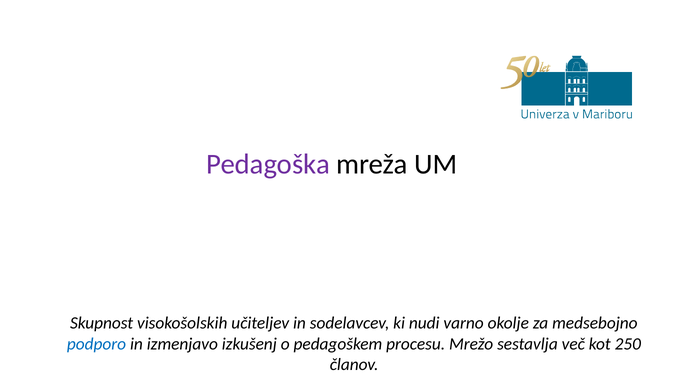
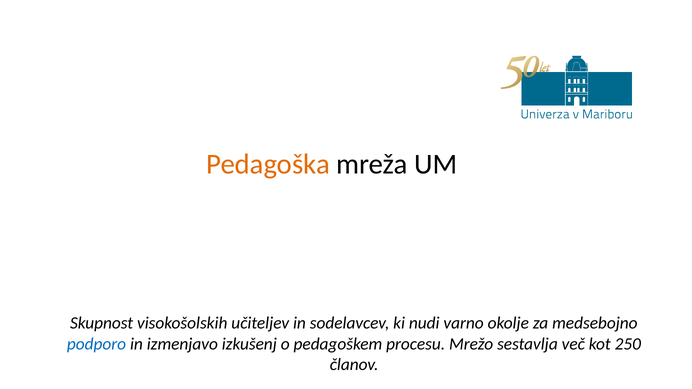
Pedagoška colour: purple -> orange (268, 164)
